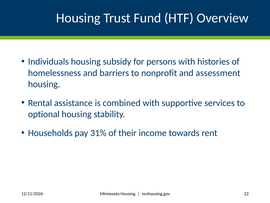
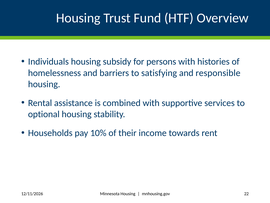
nonprofit: nonprofit -> satisfying (159, 73)
assessment: assessment -> responsible (218, 73)
31%: 31% -> 10% (98, 133)
